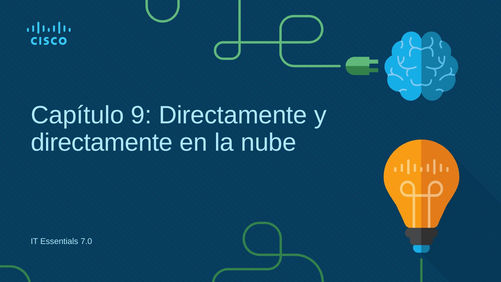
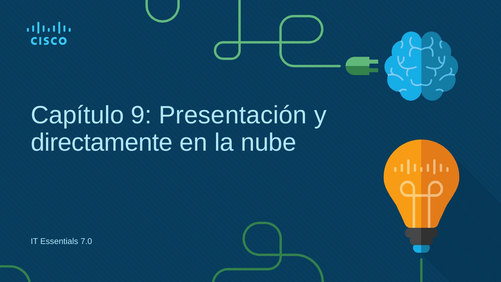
9 Directamente: Directamente -> Presentación (233, 115)
